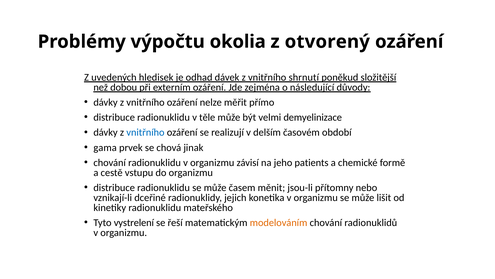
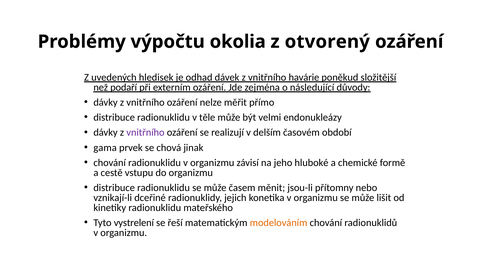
shrnutí: shrnutí -> havárie (304, 77)
dobou: dobou -> podaří (124, 87)
demyelinizace: demyelinizace -> endonukleázy (313, 117)
vnitřního colour: blue -> purple (145, 132)
patients: patients -> hluboké (312, 162)
